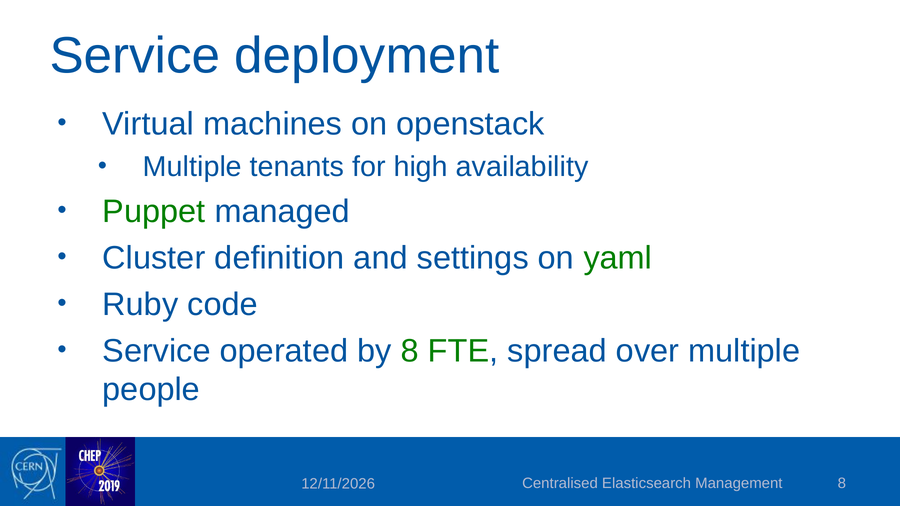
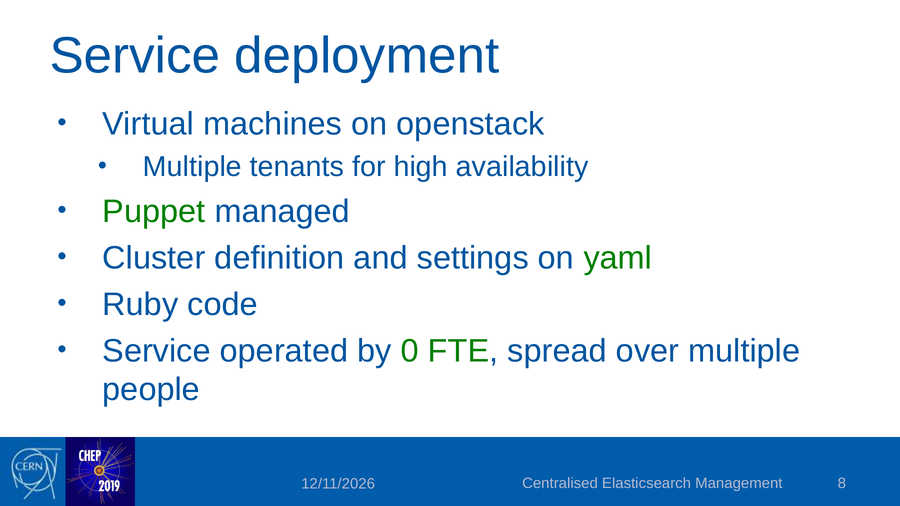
by 8: 8 -> 0 (410, 351)
